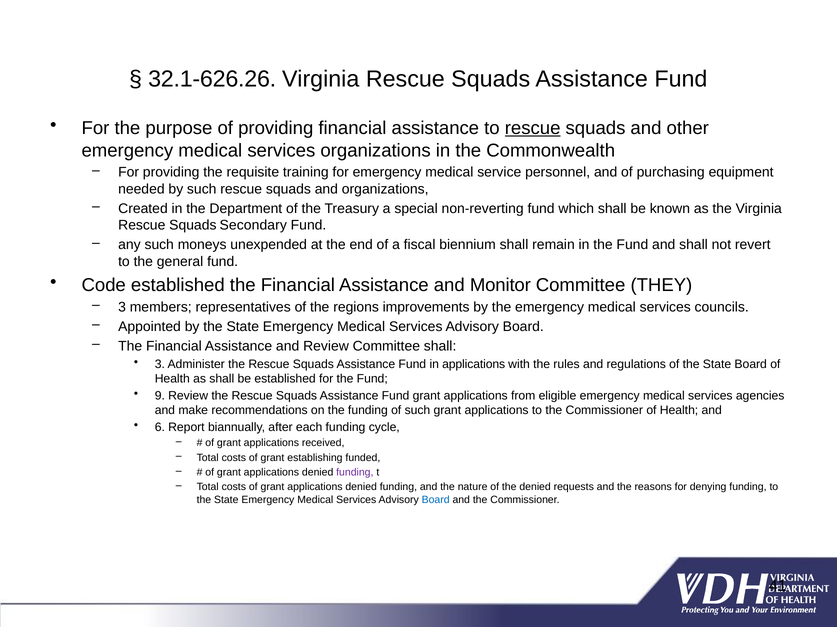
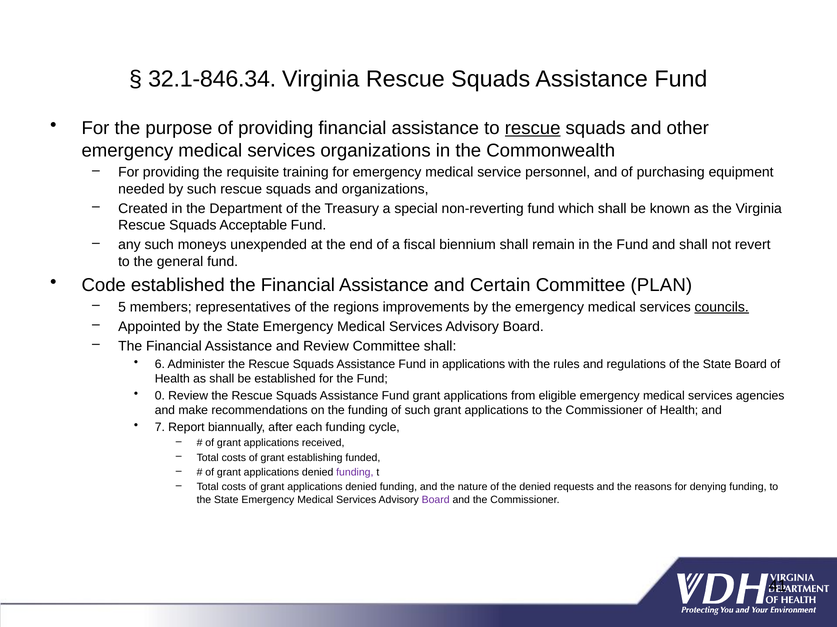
32.1-626.26: 32.1-626.26 -> 32.1-846.34 (212, 79)
Secondary: Secondary -> Acceptable (253, 226)
Monitor: Monitor -> Certain (500, 285)
THEY: THEY -> PLAN (661, 285)
3: 3 -> 5 (122, 307)
councils underline: none -> present (722, 307)
3: 3 -> 6 (160, 365)
9: 9 -> 0 (160, 396)
6: 6 -> 7 (160, 428)
Board colour: blue -> purple (436, 500)
